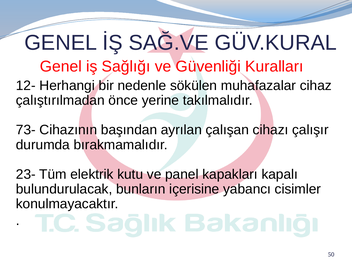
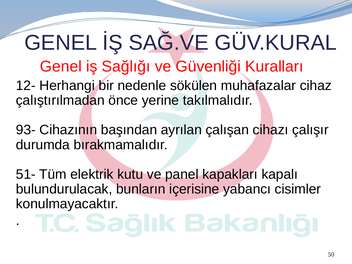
73-: 73- -> 93- (26, 130)
23-: 23- -> 51- (26, 174)
